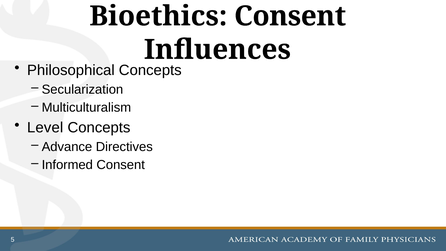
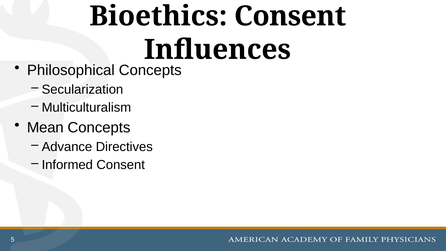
Level: Level -> Mean (45, 127)
